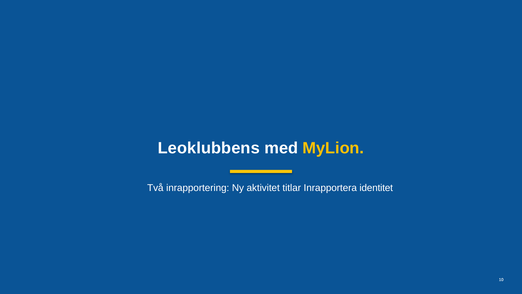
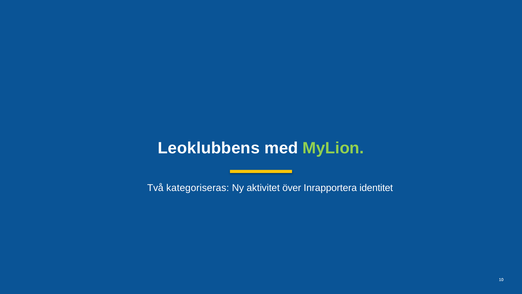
MyLion colour: yellow -> light green (333, 148)
inrapportering: inrapportering -> kategoriseras (198, 188)
titlar: titlar -> över (292, 188)
